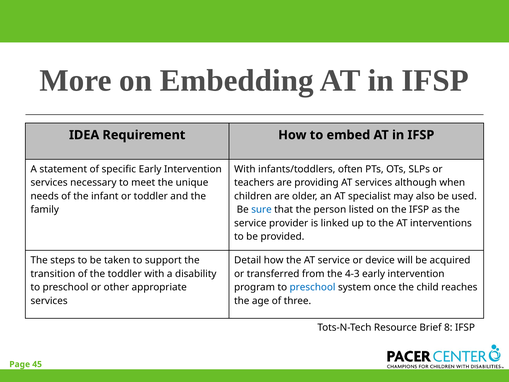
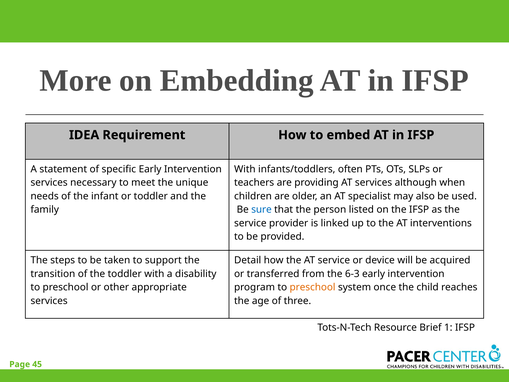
4-3: 4-3 -> 6-3 (352, 274)
preschool colour: blue -> orange (313, 287)
8: 8 -> 1 (448, 327)
